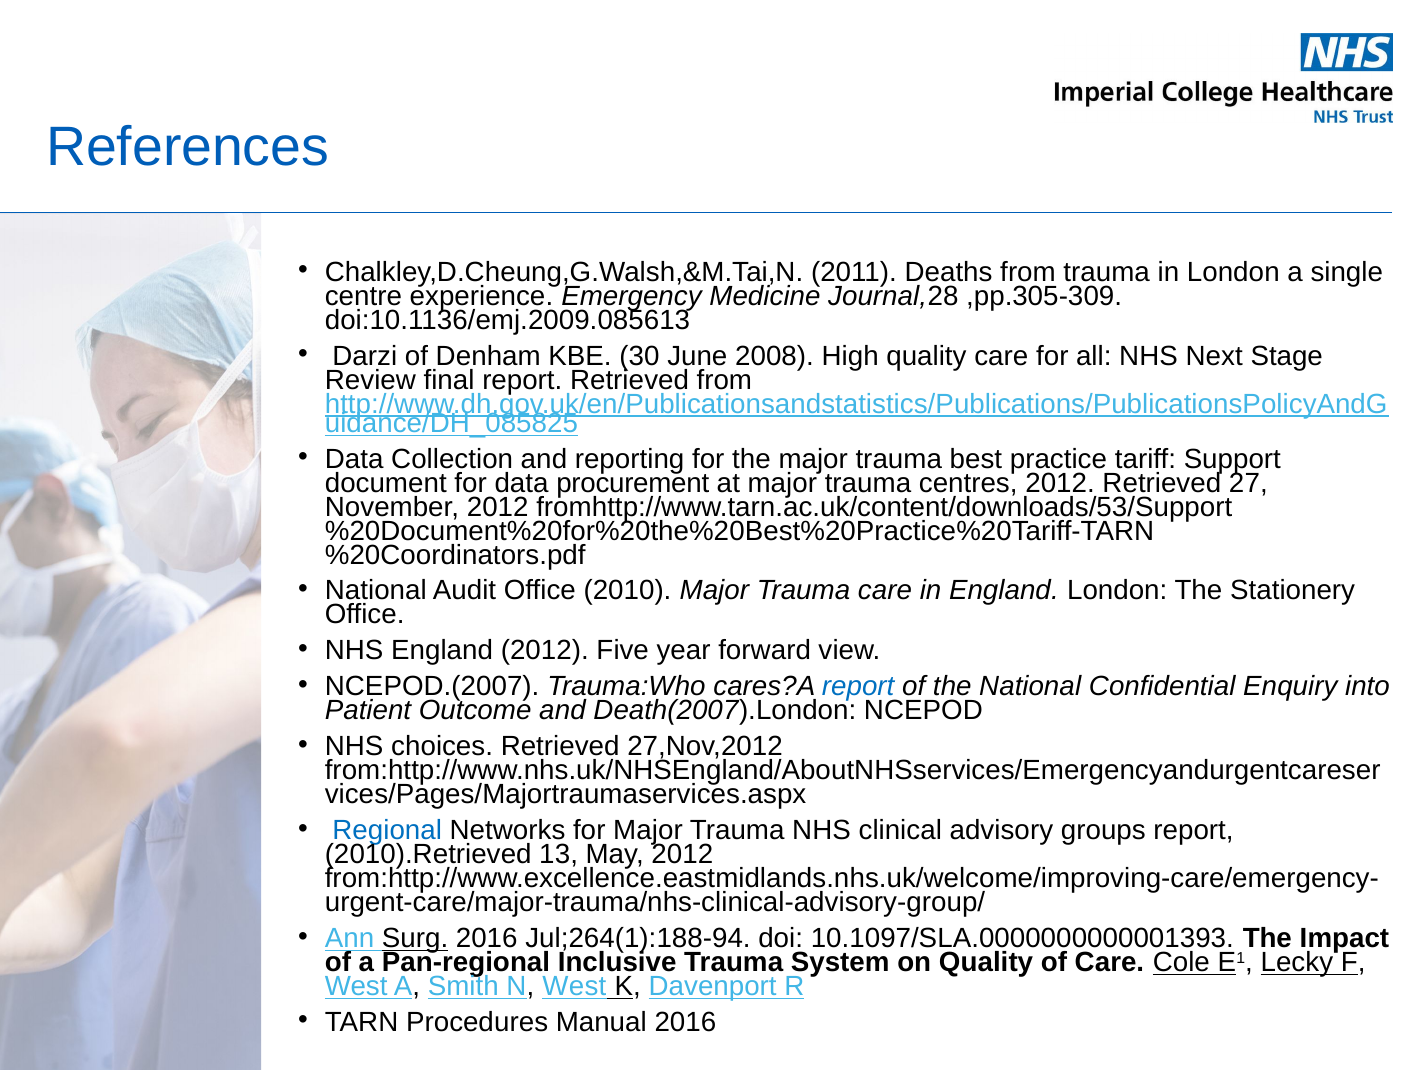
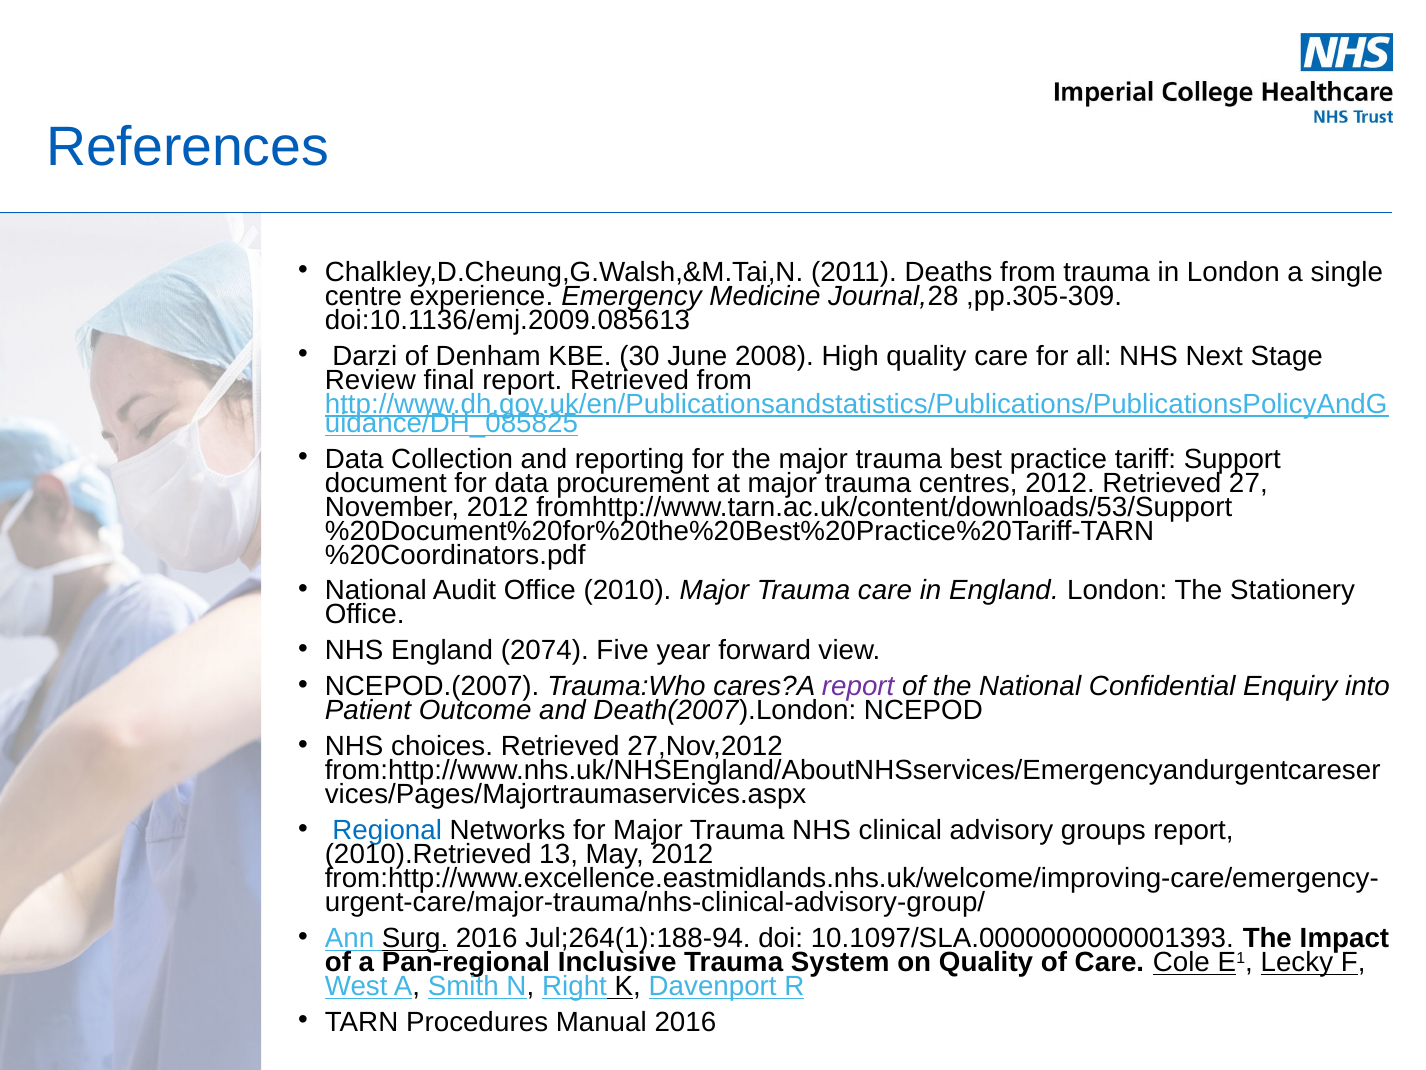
England 2012: 2012 -> 2074 (545, 650)
report colour: blue -> purple (858, 686)
N West: West -> Right (574, 986)
